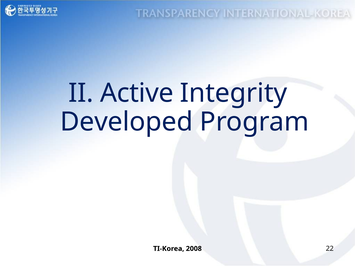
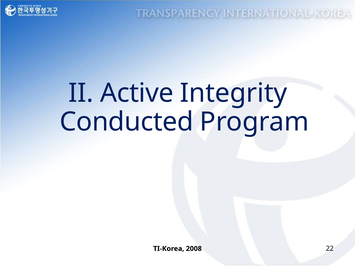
Developed: Developed -> Conducted (127, 122)
